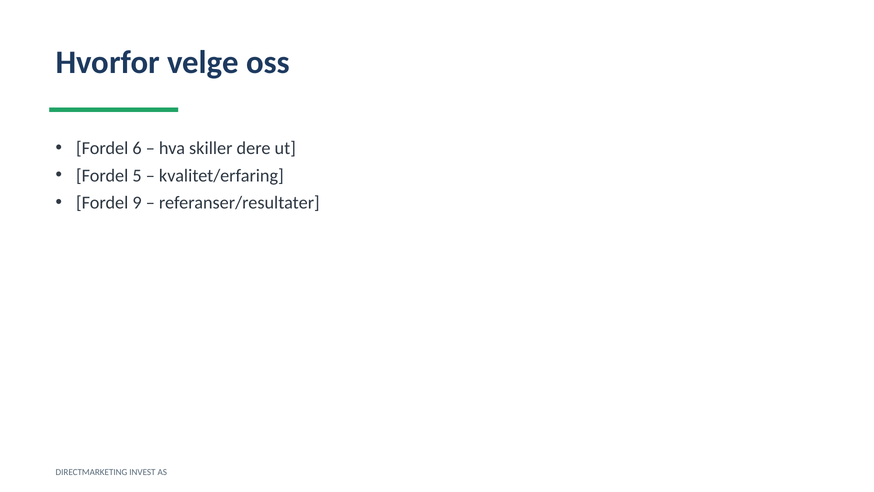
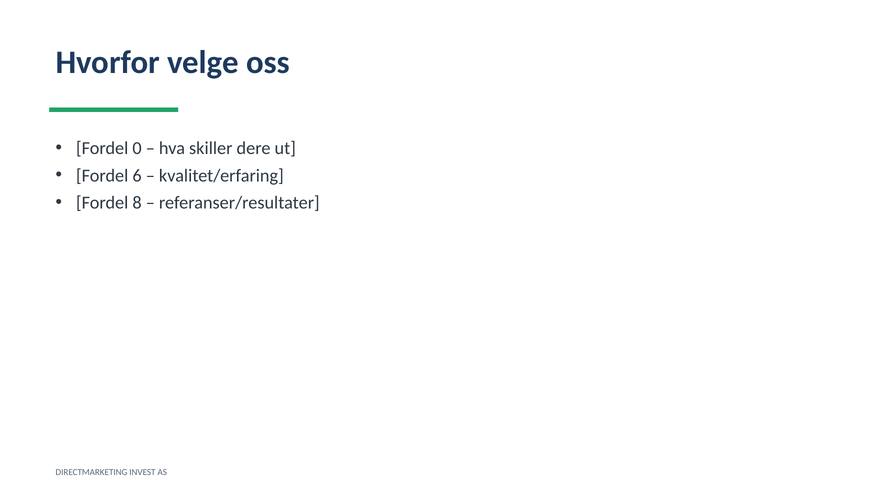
6: 6 -> 0 (137, 148)
5: 5 -> 6 (137, 175)
9: 9 -> 8 (137, 203)
